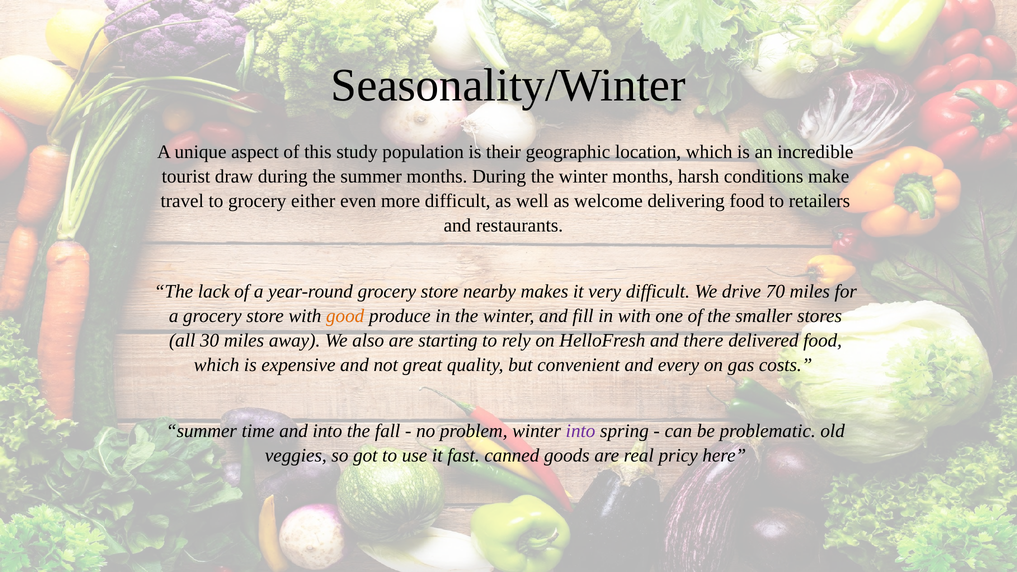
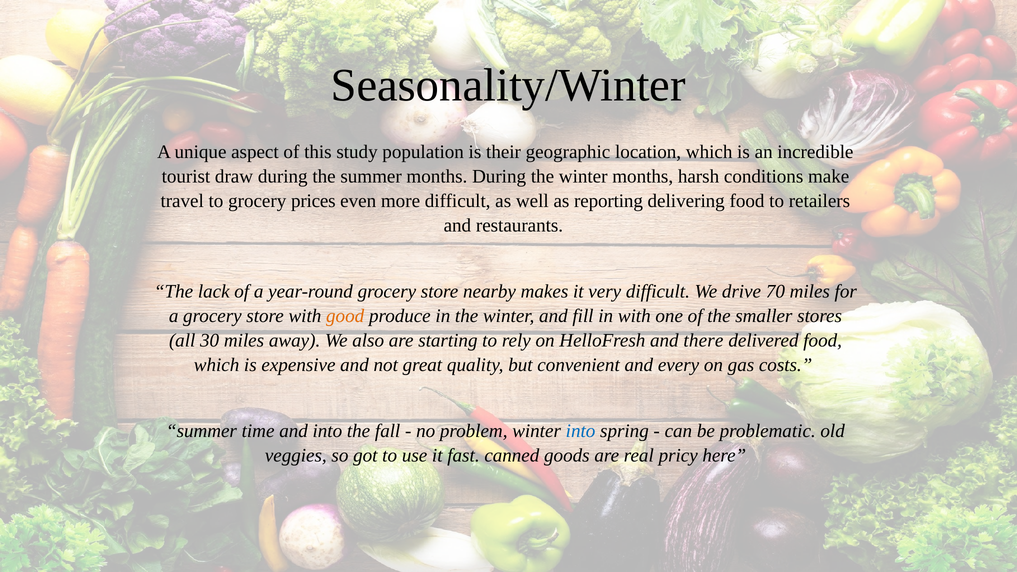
either: either -> prices (313, 201)
welcome: welcome -> reporting (609, 201)
into colour: purple -> blue (581, 431)
